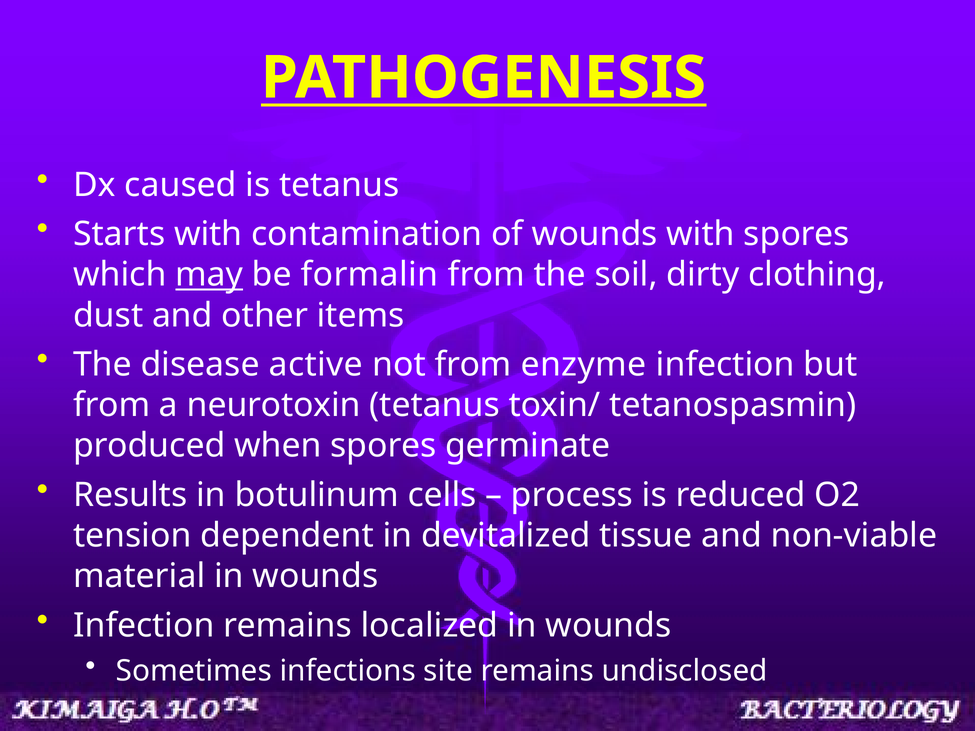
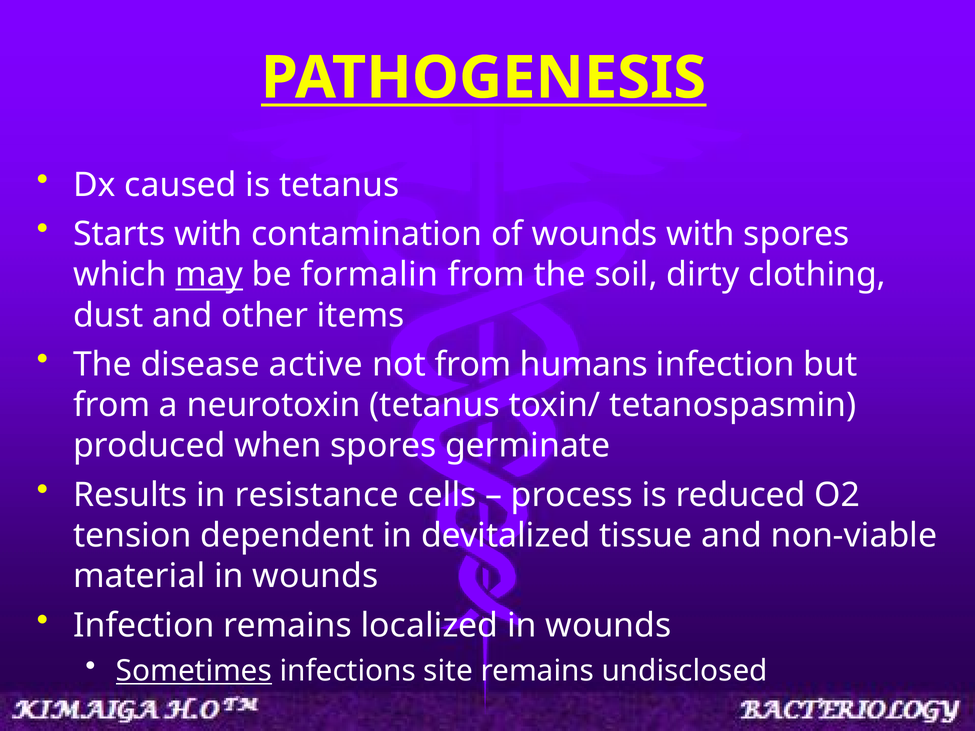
enzyme: enzyme -> humans (584, 365)
botulinum: botulinum -> resistance (317, 495)
Sometimes underline: none -> present (194, 671)
